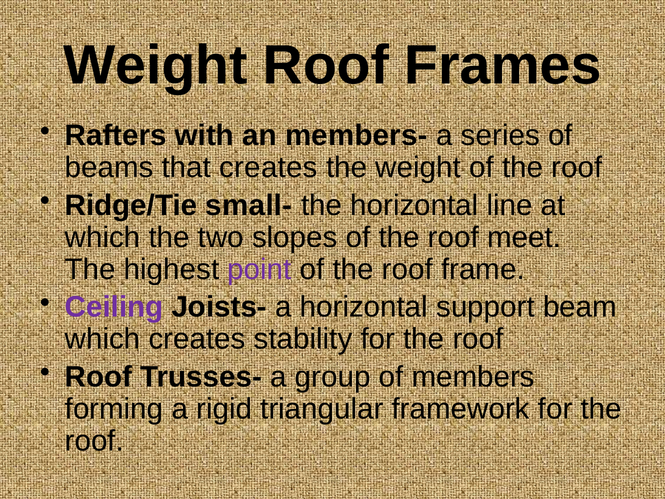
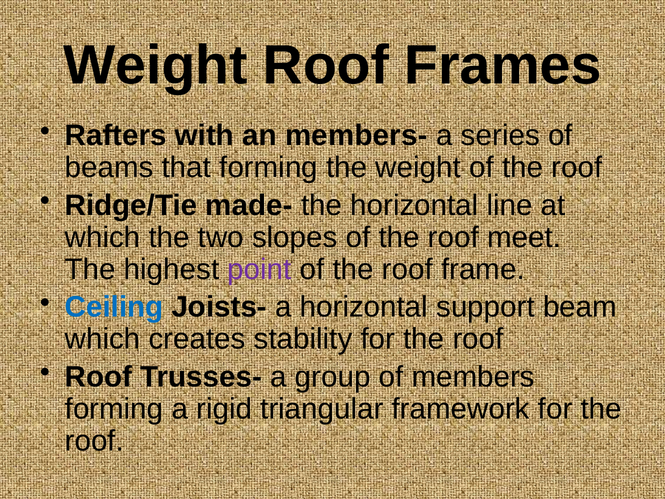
that creates: creates -> forming (269, 167)
small-: small- -> made- (249, 205)
Ceiling colour: purple -> blue (114, 307)
